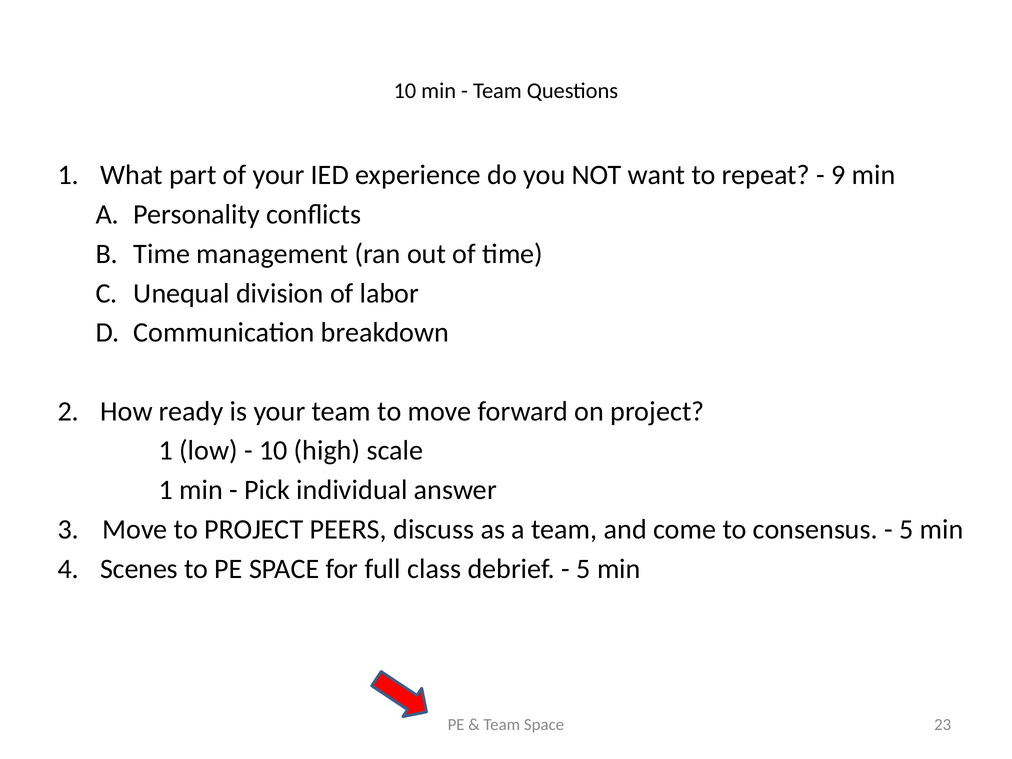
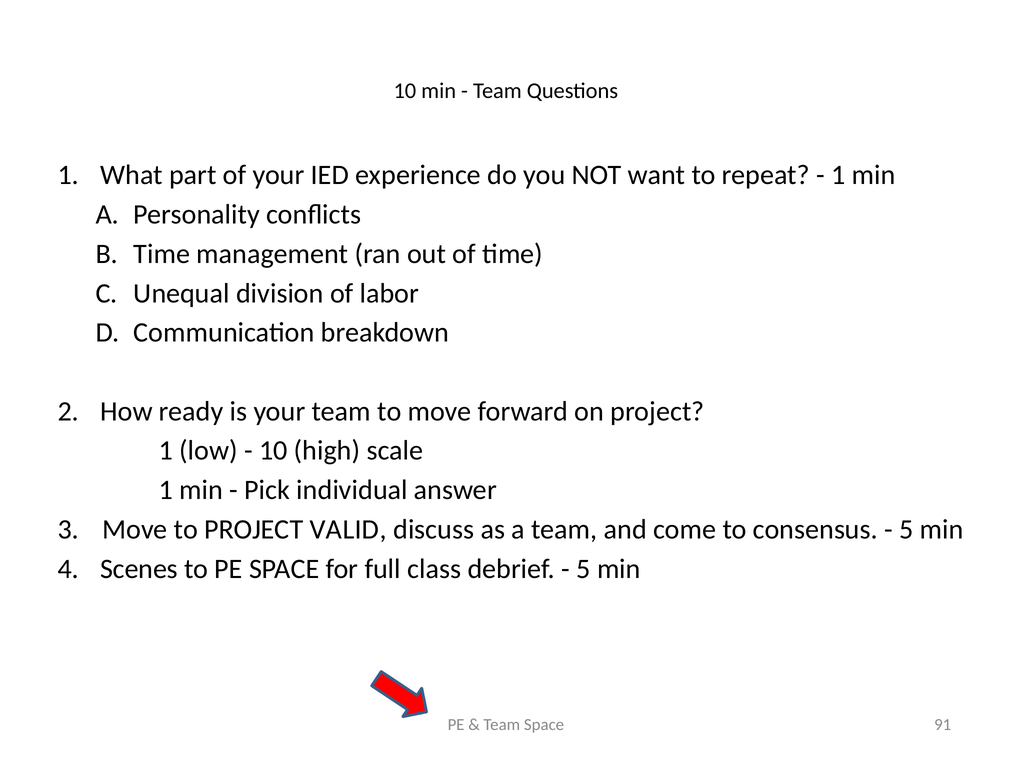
9: 9 -> 1 (838, 175)
PEERS: PEERS -> VALID (348, 529)
23: 23 -> 91 (943, 725)
